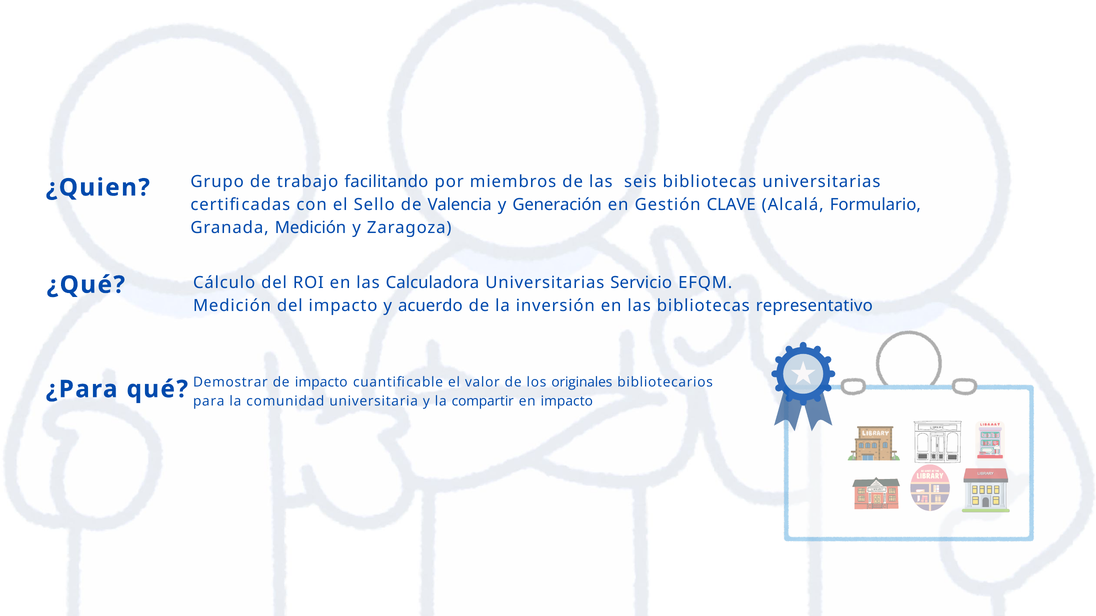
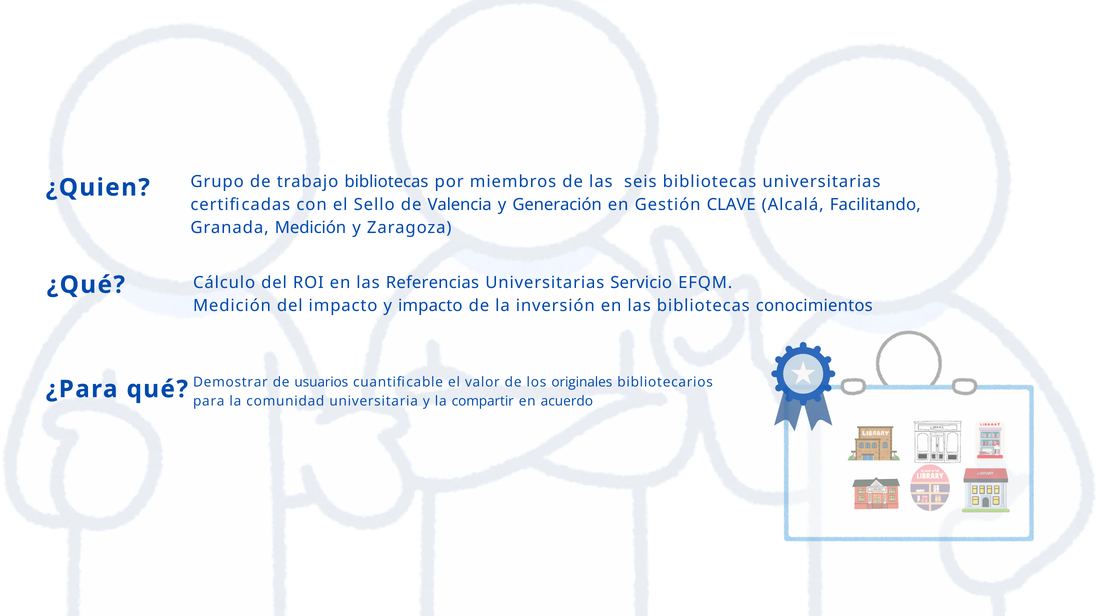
trabajo facilitando: facilitando -> bibliotecas (386, 182)
Formulario: Formulario -> Facilitando (875, 205)
Calculadora: Calculadora -> Referencias (432, 283)
y acuerdo: acuerdo -> impacto (430, 306)
representativo: representativo -> conocimientos (814, 306)
de impacto: impacto -> usuarios (321, 383)
en impacto: impacto -> acuerdo (567, 402)
